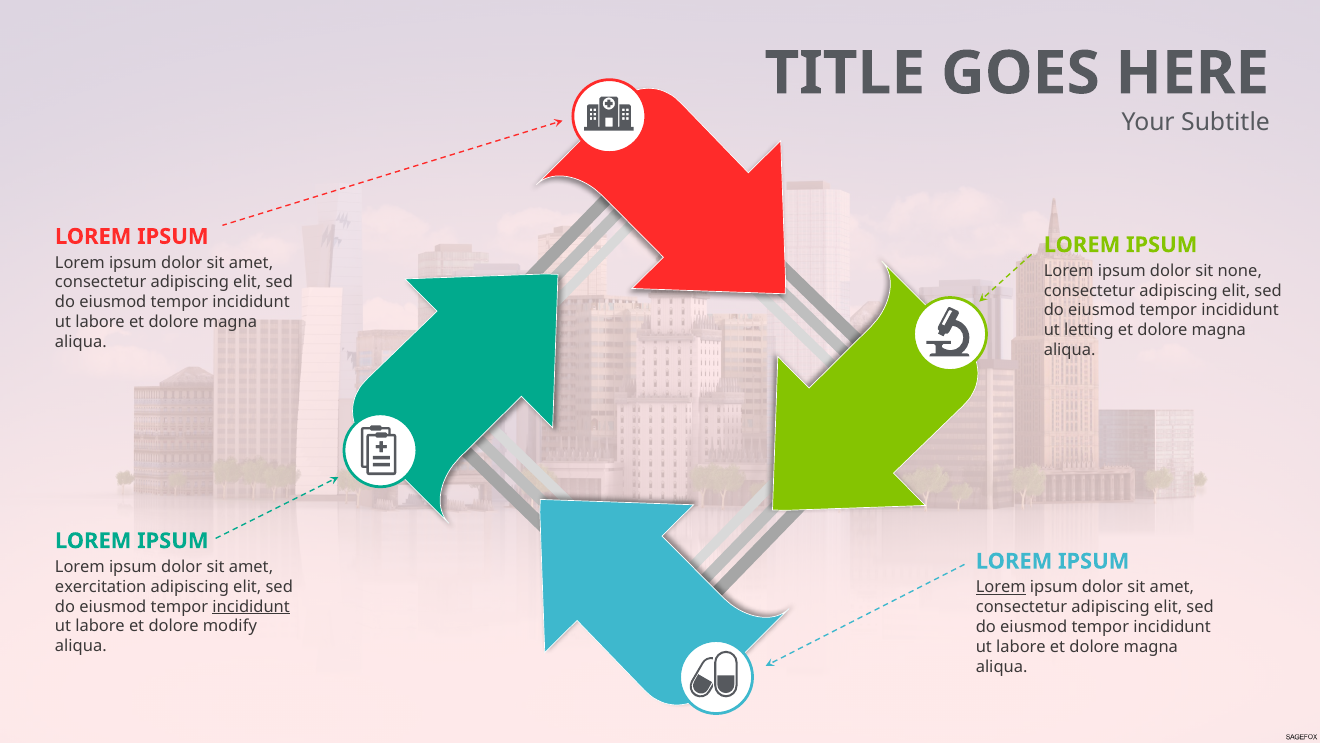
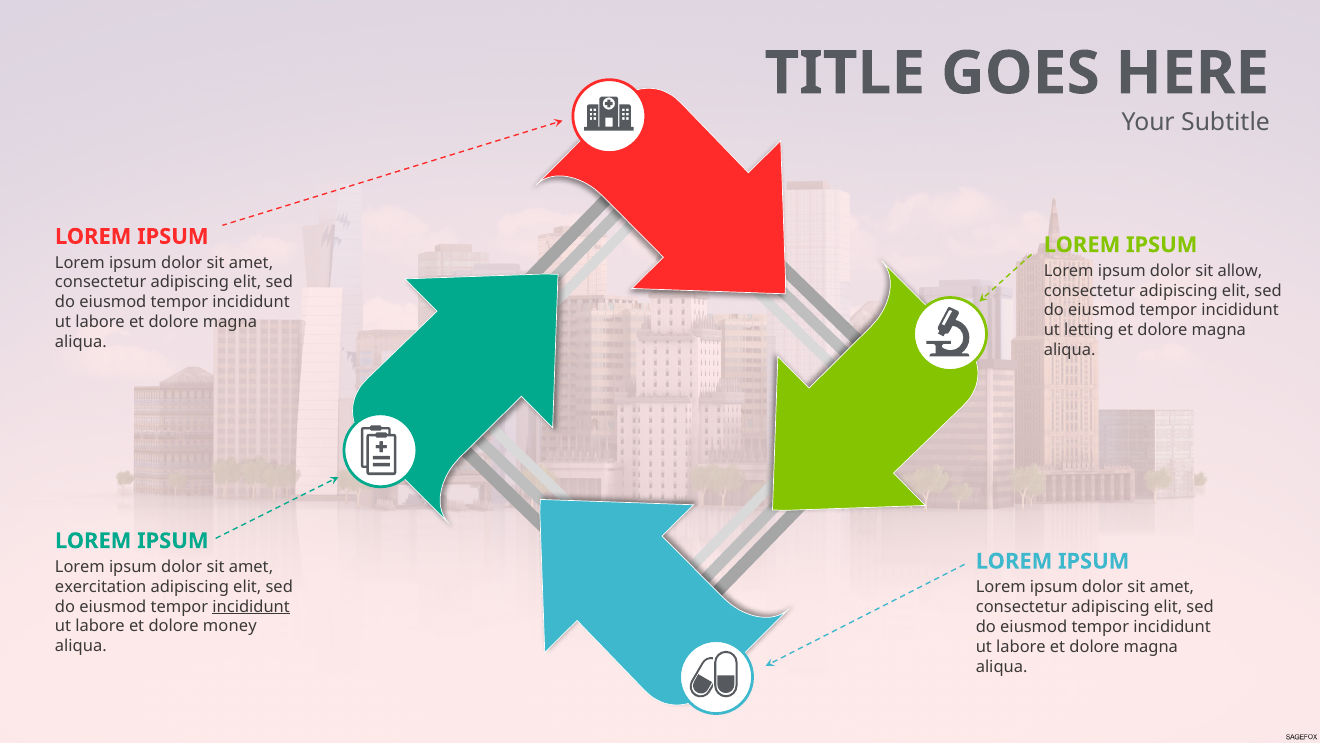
none: none -> allow (1240, 271)
Lorem underline: present -> none (1001, 587)
modify: modify -> money (230, 626)
